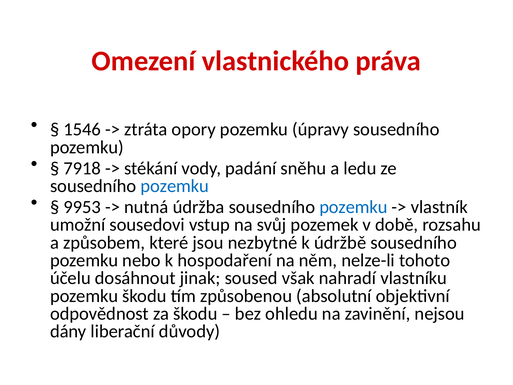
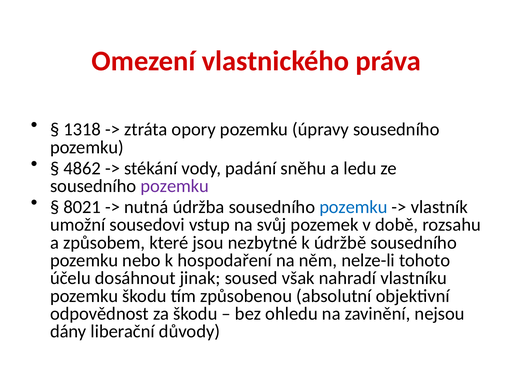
1546: 1546 -> 1318 (82, 129)
7918: 7918 -> 4862 (82, 168)
pozemku colour: blue -> purple (175, 186)
9953: 9953 -> 8021 (82, 207)
